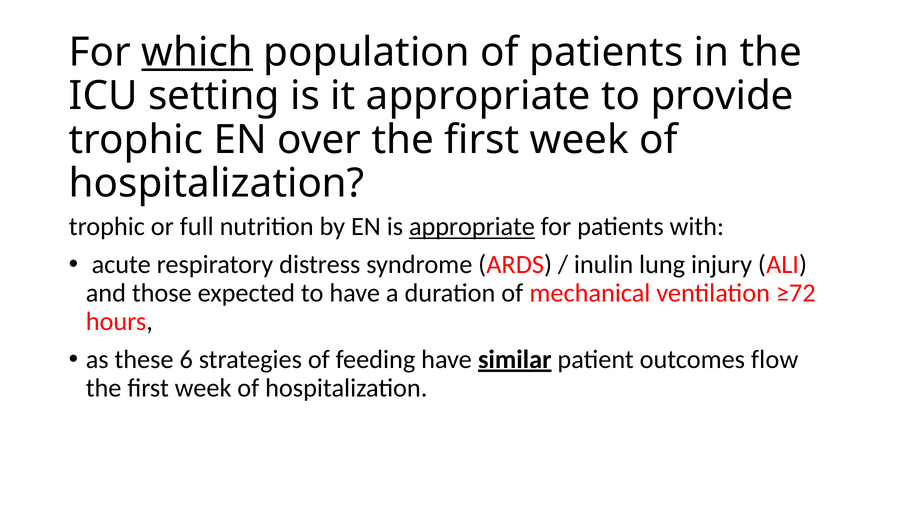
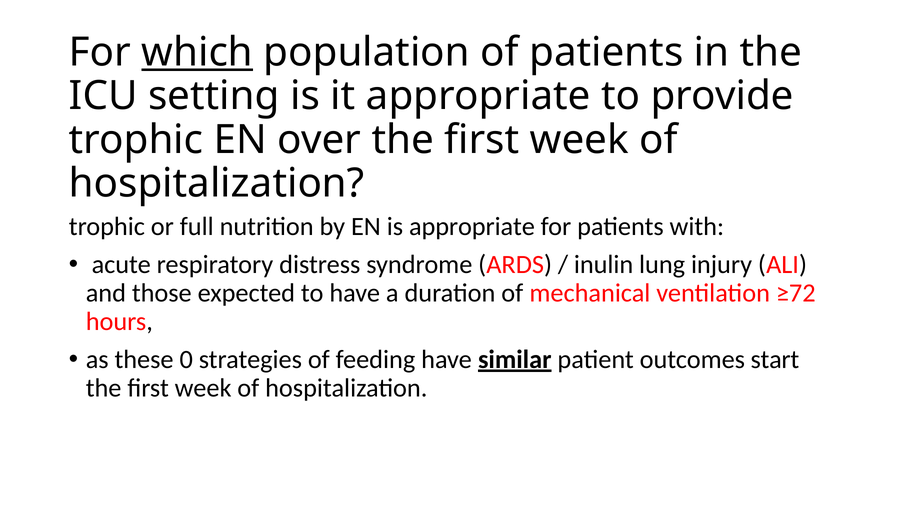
appropriate underline: present -> none (472, 227)
6: 6 -> 0 (186, 359)
flow: flow -> start (775, 359)
